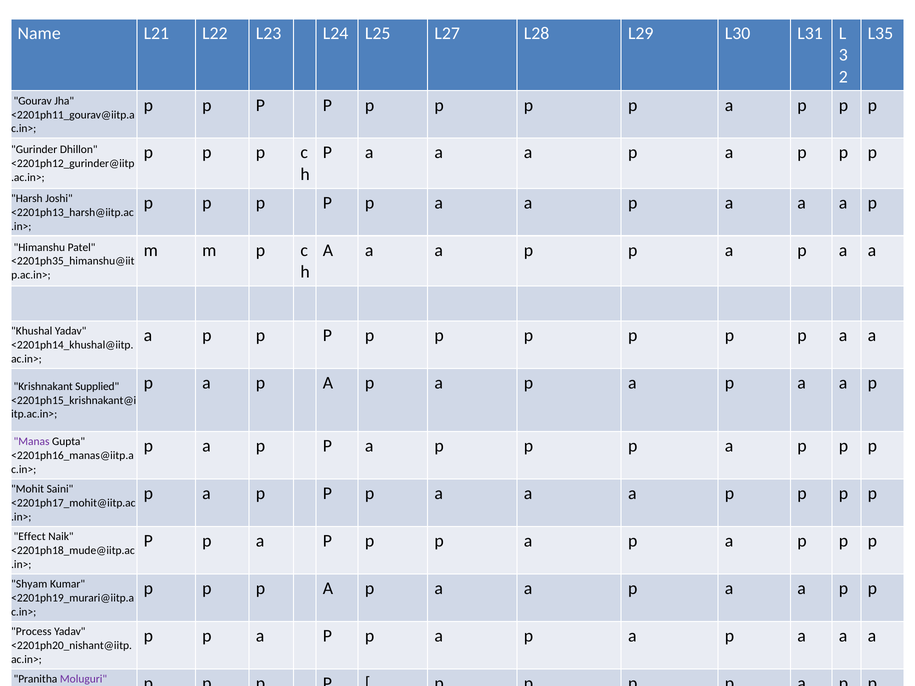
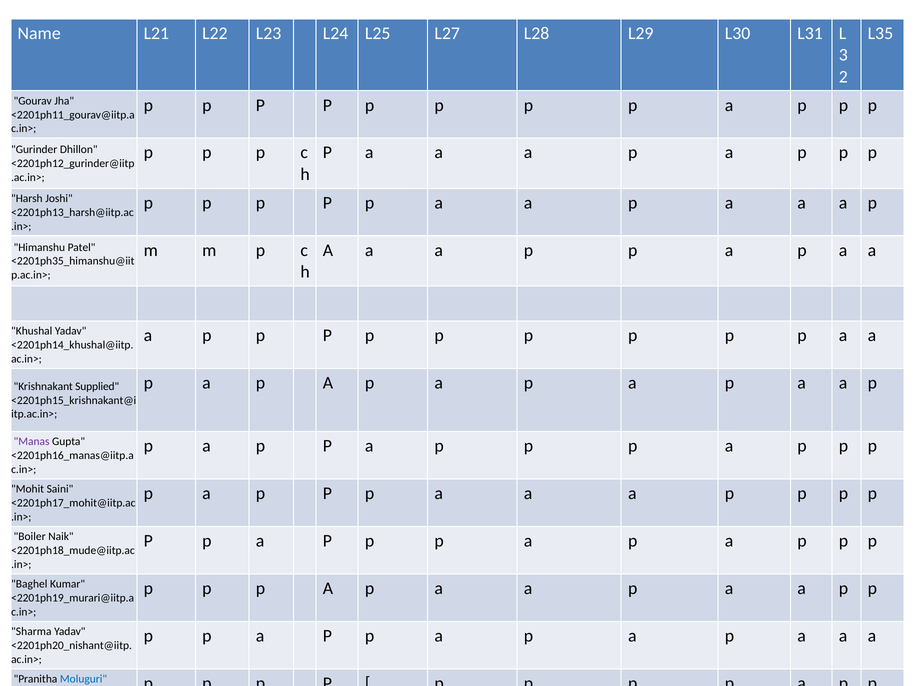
Effect: Effect -> Boiler (30, 537)
Shyam: Shyam -> Baghel (29, 584)
Process: Process -> Sharma (31, 632)
Moluguri colour: purple -> blue (83, 679)
